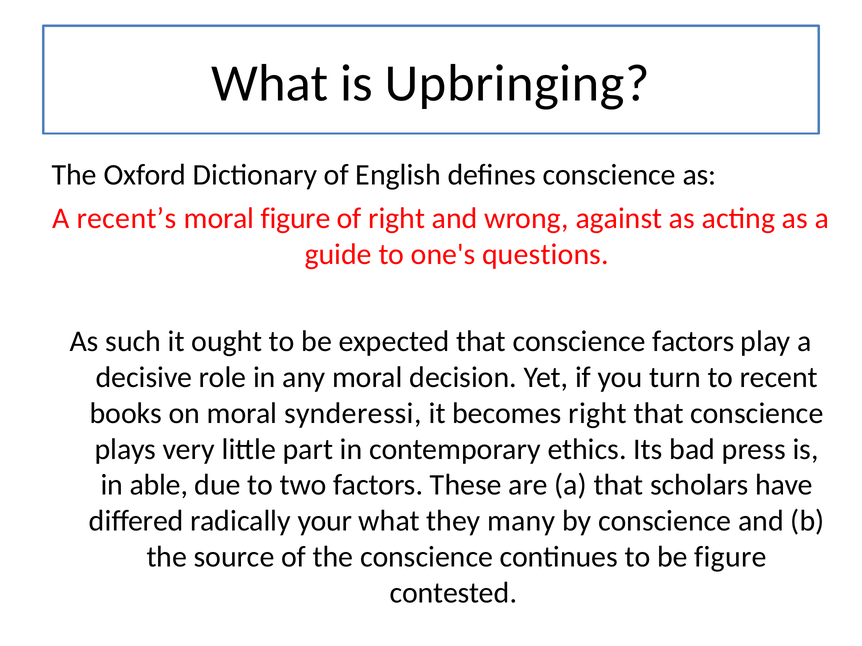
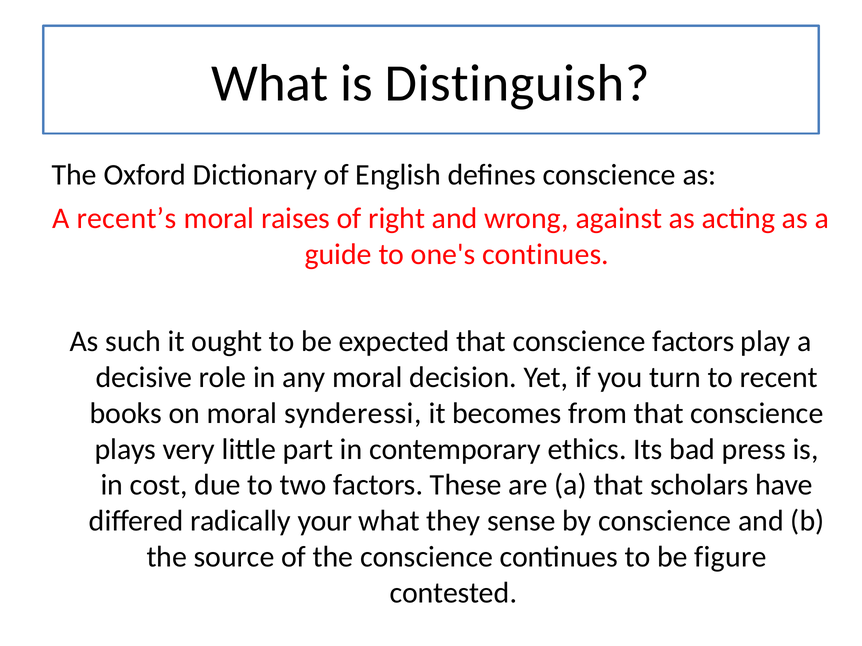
Upbringing: Upbringing -> Distinguish (517, 83)
moral figure: figure -> raises (296, 219)
one's questions: questions -> continues (545, 255)
becomes right: right -> from (598, 414)
able: able -> cost (159, 485)
many: many -> sense (521, 521)
